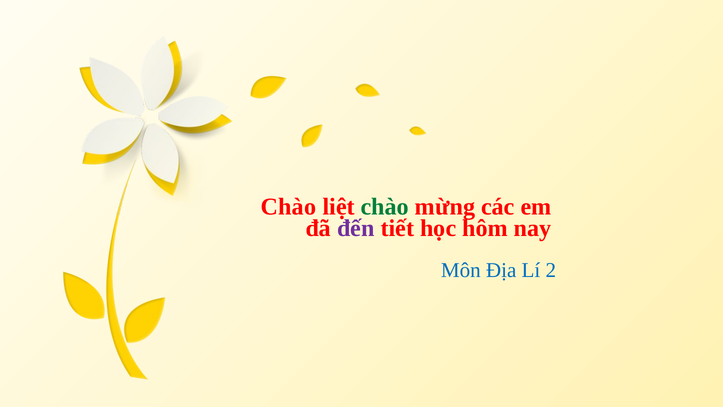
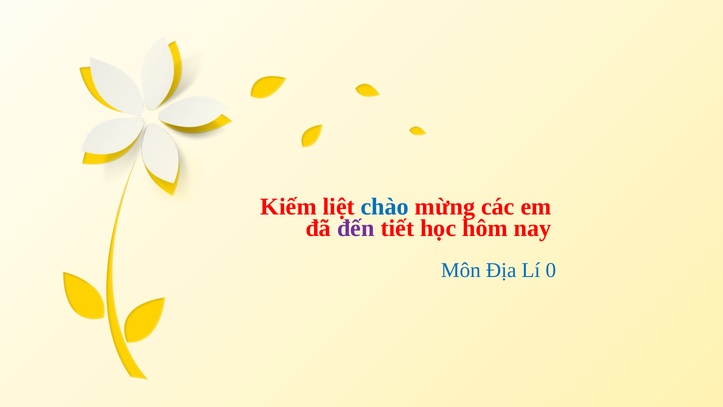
Chào: Chào -> Kiếm (289, 207)
chào colour: green -> blue (385, 207)
2: 2 -> 0 (551, 270)
